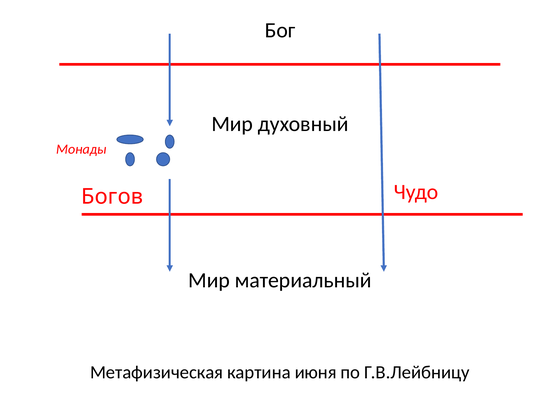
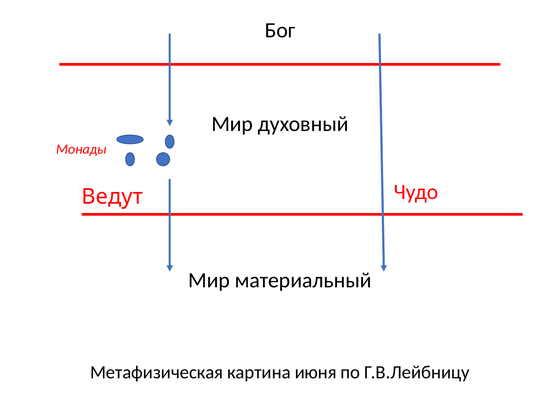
Богов: Богов -> Ведут (112, 197)
